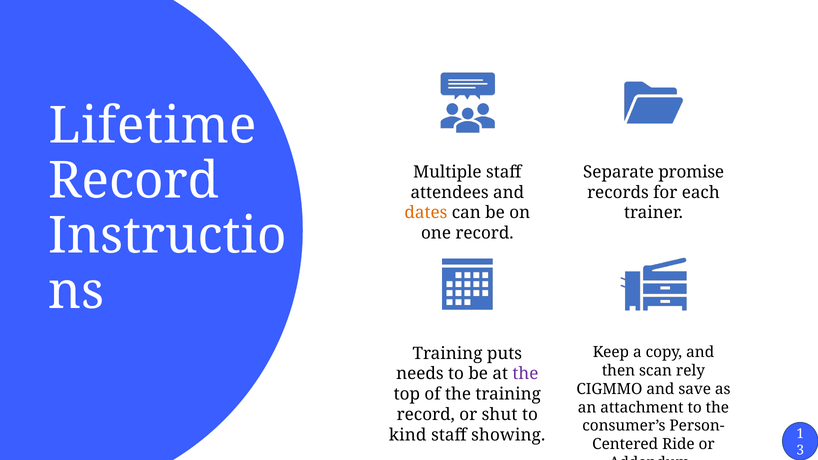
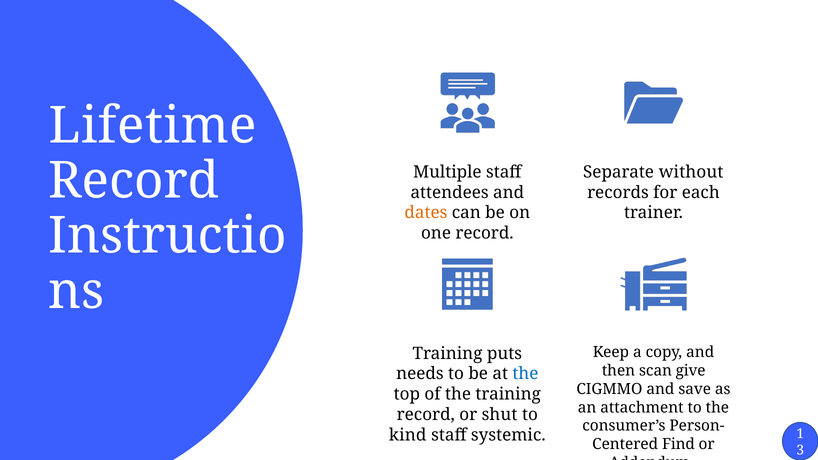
promise: promise -> without (691, 172)
rely: rely -> give (691, 371)
the colour: purple -> blue (525, 374)
showing: showing -> systemic (508, 435)
Ride: Ride -> Find (678, 444)
